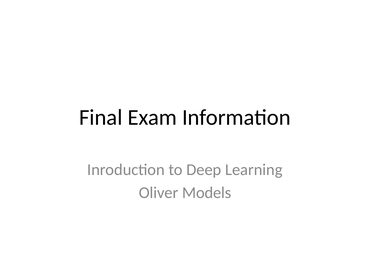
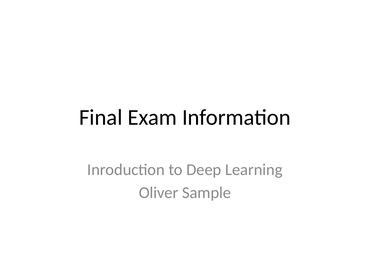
Models: Models -> Sample (207, 193)
